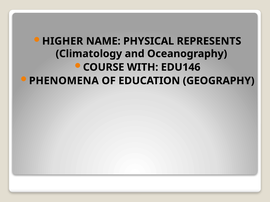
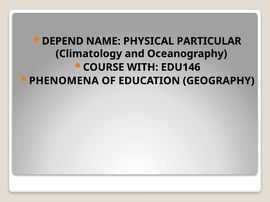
HIGHER: HIGHER -> DEPEND (63, 41)
REPRESENTS: REPRESENTS -> PARTICULAR (209, 41)
